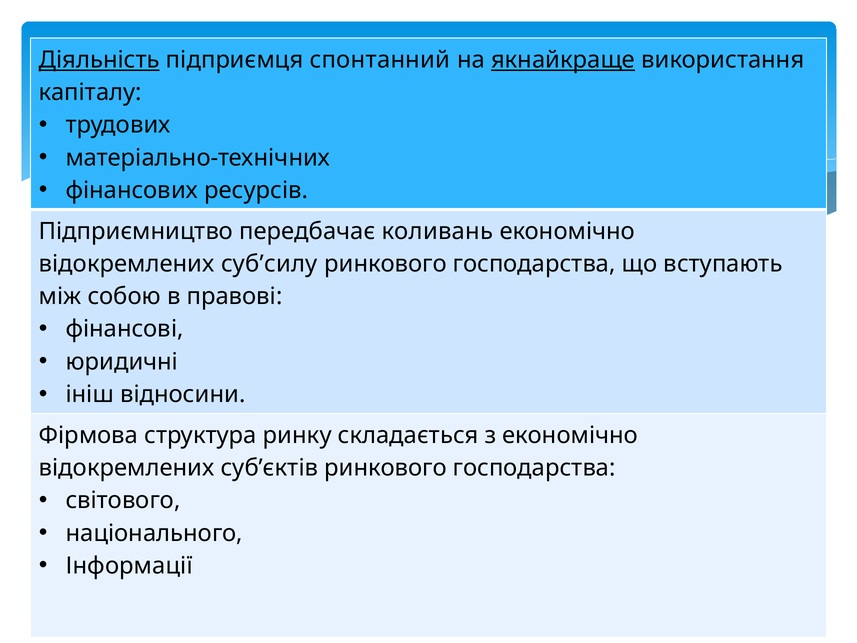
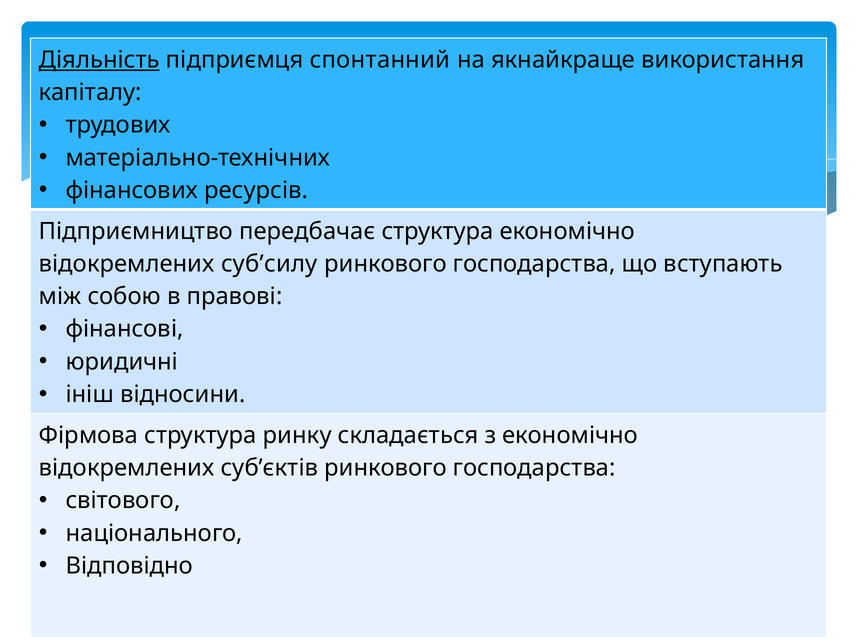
якнайкраще underline: present -> none (563, 60)
передбачає коливань: коливань -> структура (438, 231)
Інформації: Інформації -> Відповідно (129, 566)
